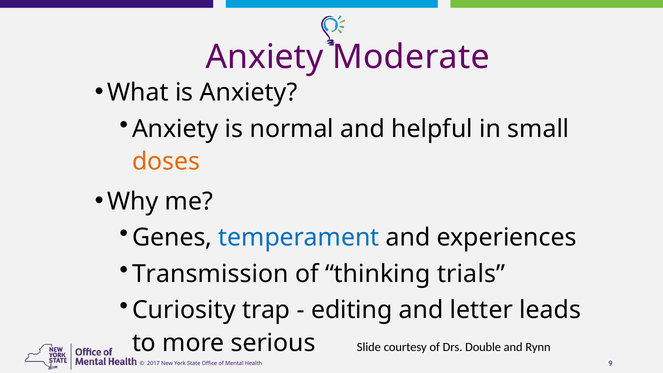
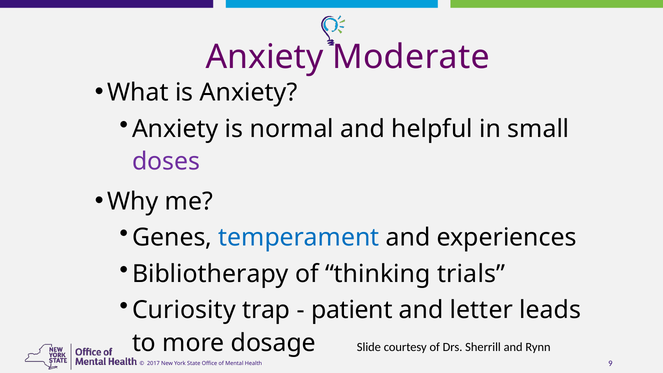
doses colour: orange -> purple (166, 162)
Transmission: Transmission -> Bibliotherapy (210, 274)
editing: editing -> patient (352, 310)
serious: serious -> dosage (273, 343)
Double: Double -> Sherrill (483, 347)
